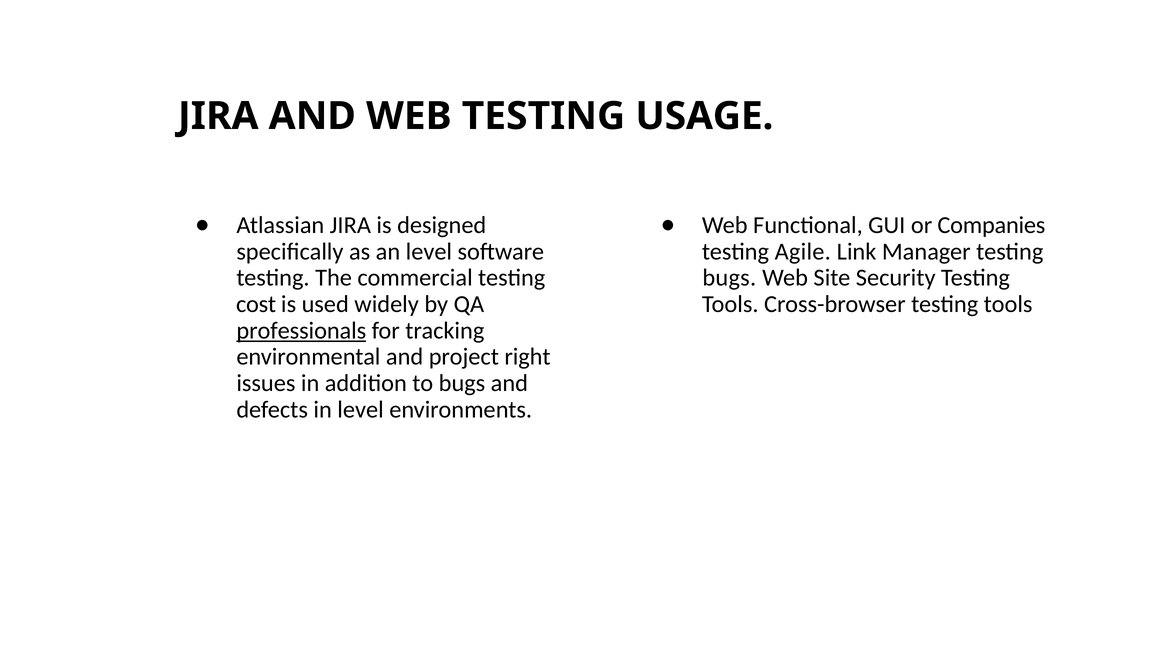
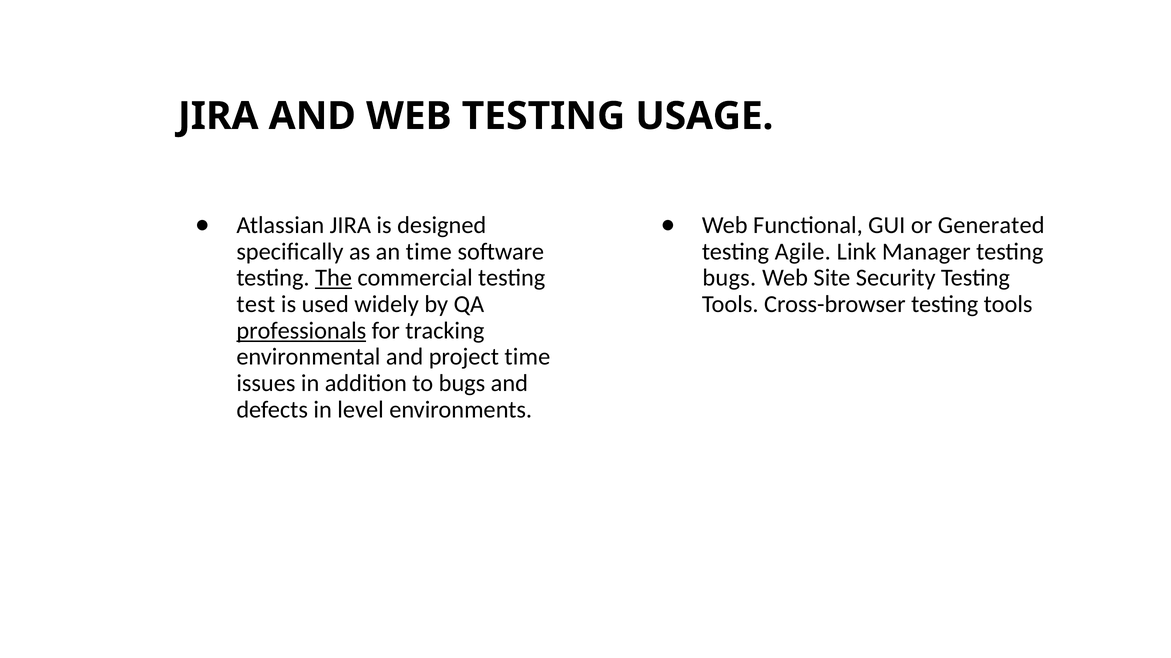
Companies: Companies -> Generated (991, 225)
an level: level -> time (429, 252)
The underline: none -> present (334, 278)
cost: cost -> test (256, 305)
project right: right -> time (527, 357)
